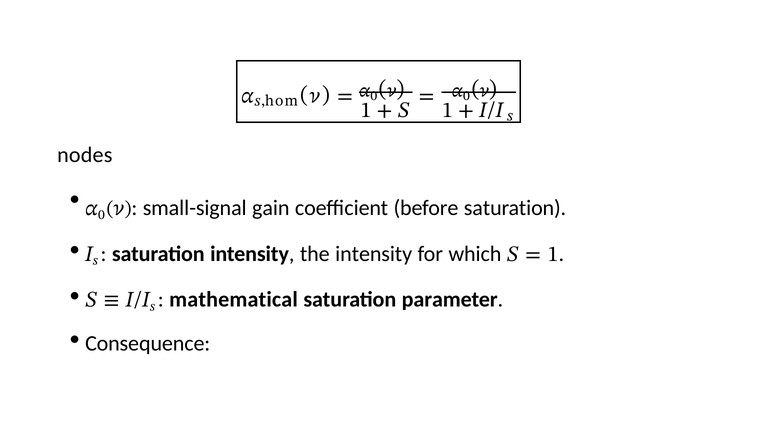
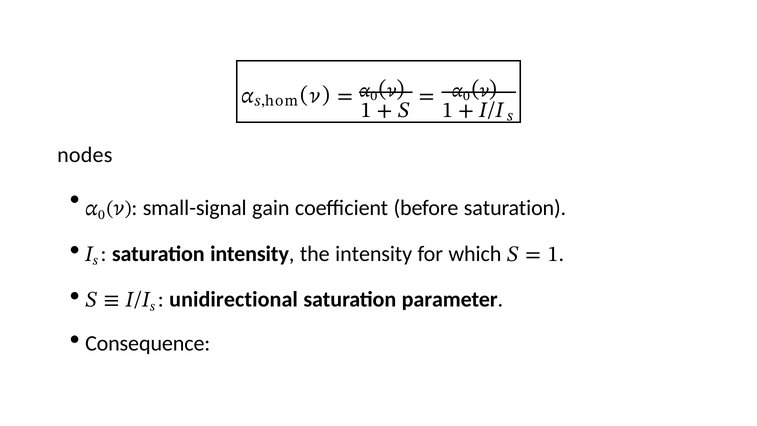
mathematical: mathematical -> unidirectional (234, 299)
